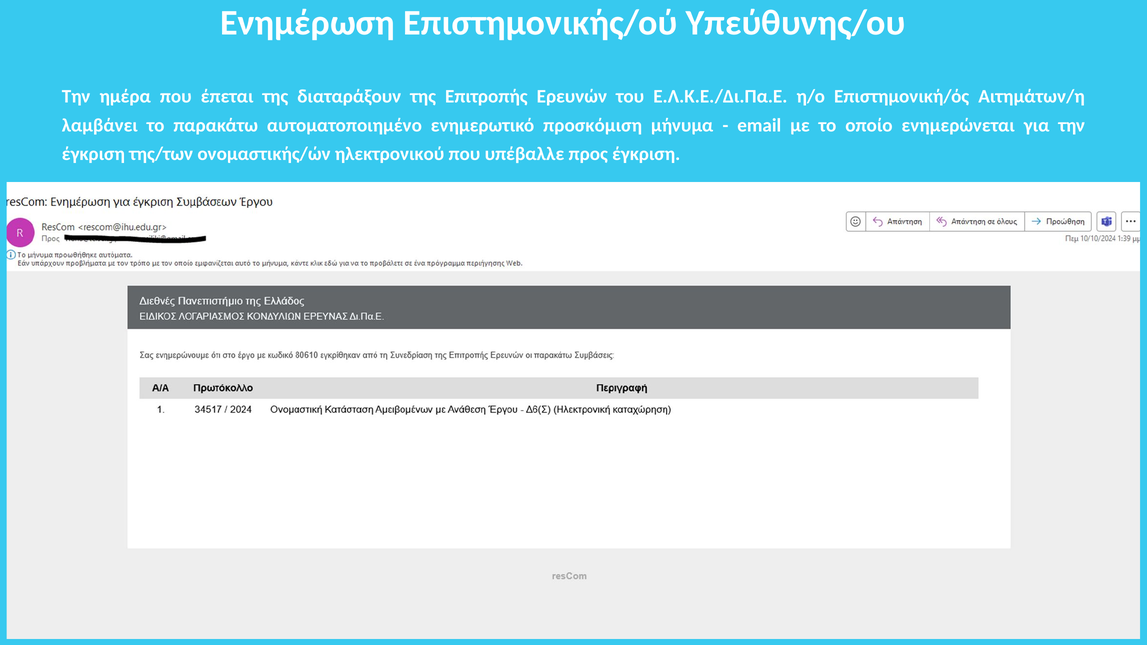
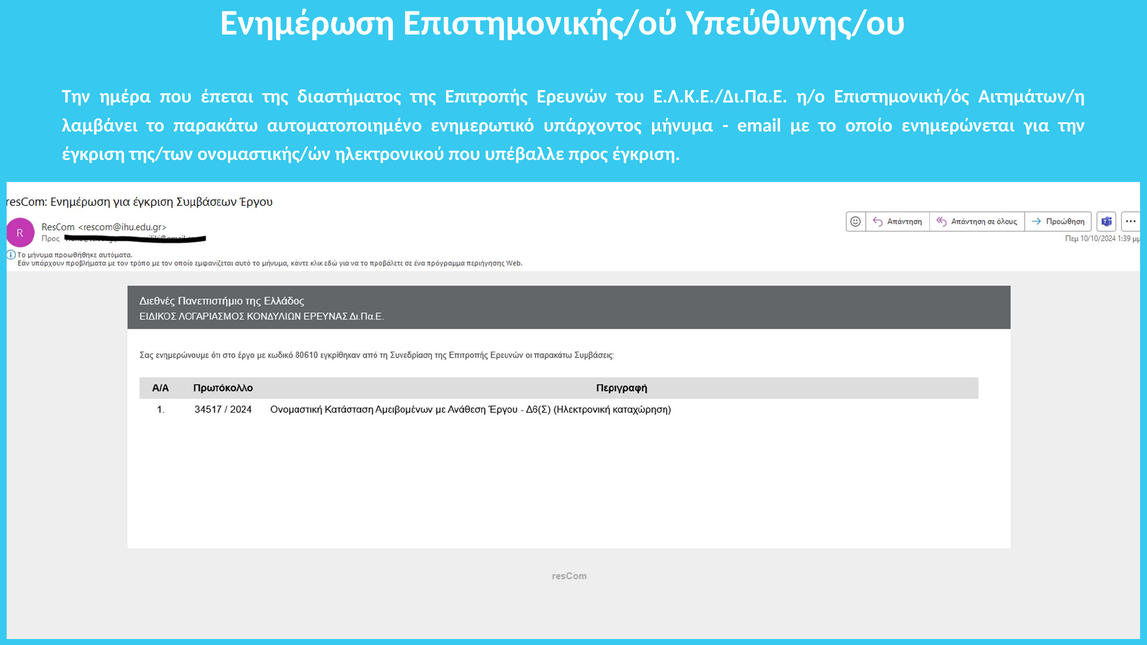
διαταράξουν: διαταράξουν -> διαστήματος (349, 97)
προσκόμιση: προσκόμιση -> υπάρχοντος (593, 125)
